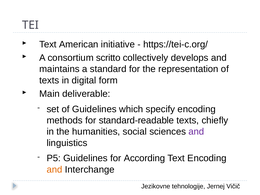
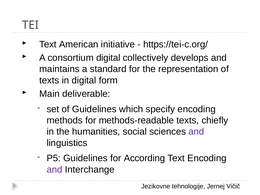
consortium scritto: scritto -> digital (108, 58)
standard-readable: standard-readable -> methods-readable (136, 120)
and colour: orange -> purple (54, 170)
